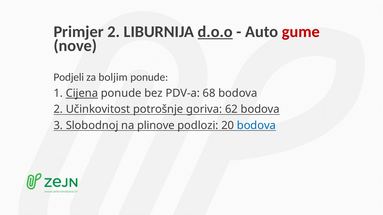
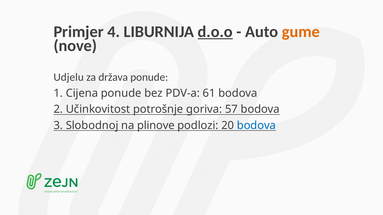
Primjer 2: 2 -> 4 (114, 32)
gume colour: red -> orange (301, 32)
Podjeli: Podjeli -> Udjelu (69, 77)
boljim: boljim -> država (113, 77)
Cijena underline: present -> none (82, 94)
68: 68 -> 61 (209, 94)
62: 62 -> 57 (231, 110)
